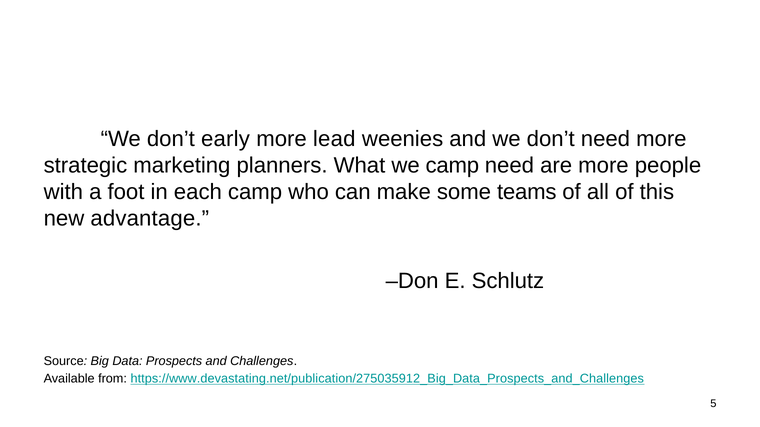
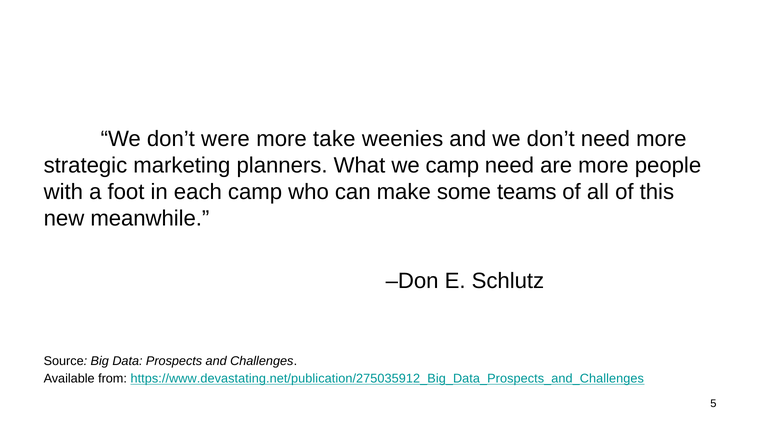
early: early -> were (225, 139)
lead: lead -> take (334, 139)
advantage: advantage -> meanwhile (150, 219)
